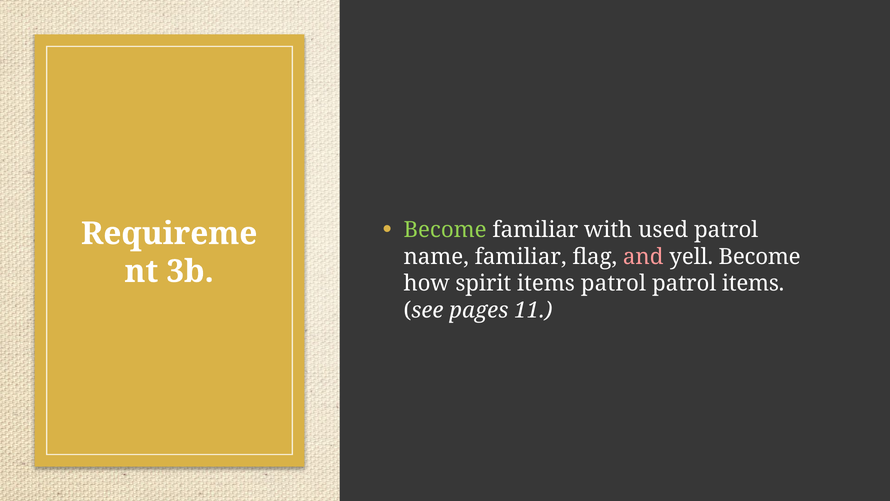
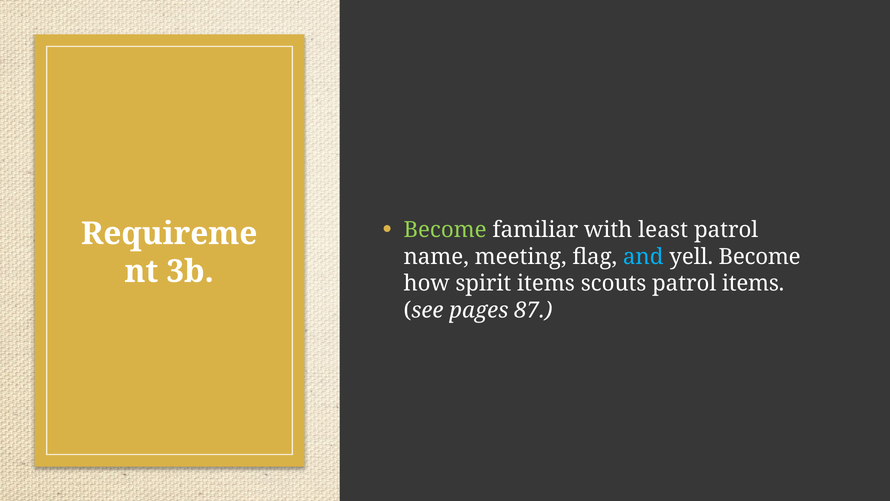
used: used -> least (663, 230)
name familiar: familiar -> meeting (521, 257)
and colour: pink -> light blue (643, 257)
items patrol: patrol -> scouts (614, 283)
11: 11 -> 87 (533, 310)
